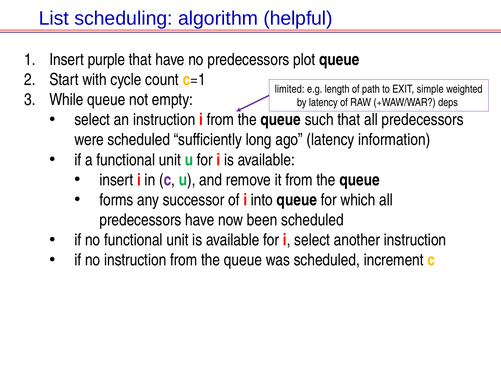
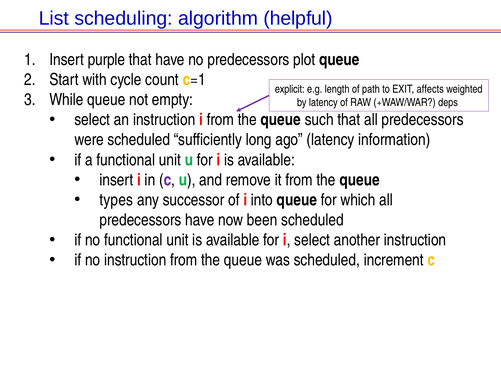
limited: limited -> explicit (290, 89)
simple: simple -> affects (430, 89)
forms: forms -> types (116, 200)
